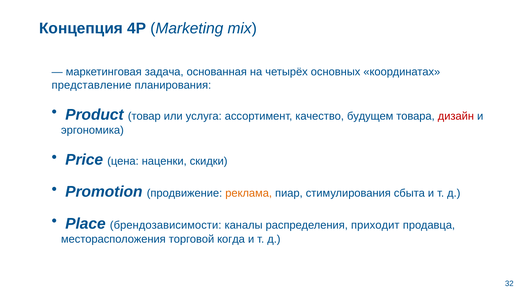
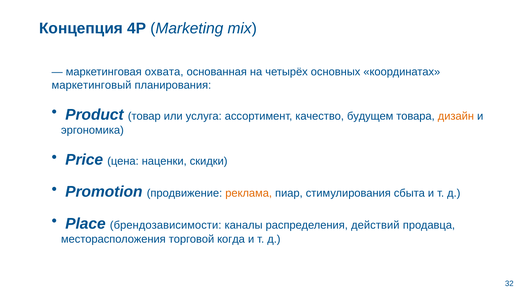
задача: задача -> охвата (164, 72)
представление: представление -> маркетинговый (92, 85)
дизайн colour: red -> orange (456, 116)
приходит: приходит -> действий (375, 225)
